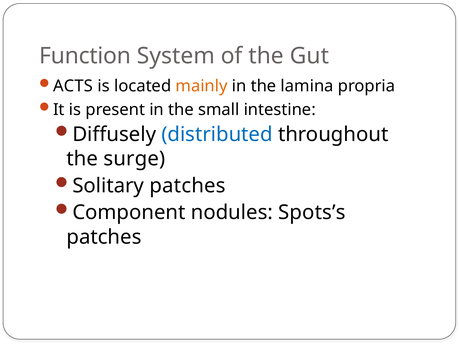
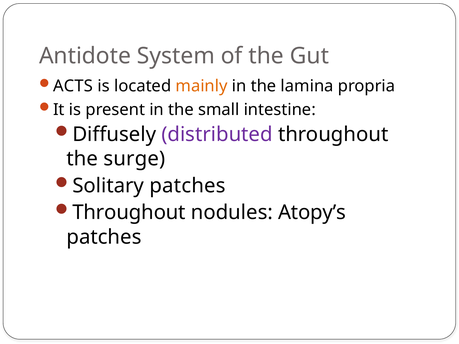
Function: Function -> Antidote (85, 56)
distributed colour: blue -> purple (217, 134)
Component: Component -> Throughout (129, 213)
Spots’s: Spots’s -> Atopy’s (312, 213)
